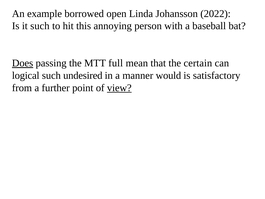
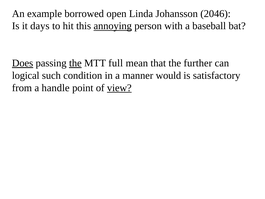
2022: 2022 -> 2046 (216, 14)
it such: such -> days (40, 26)
annoying underline: none -> present (113, 26)
the underline: none -> present (75, 63)
certain: certain -> further (198, 63)
undesired: undesired -> condition (83, 75)
further: further -> handle (56, 88)
